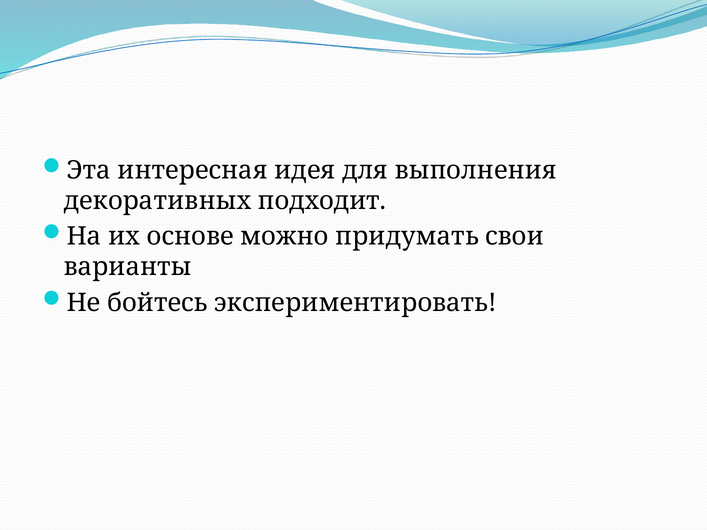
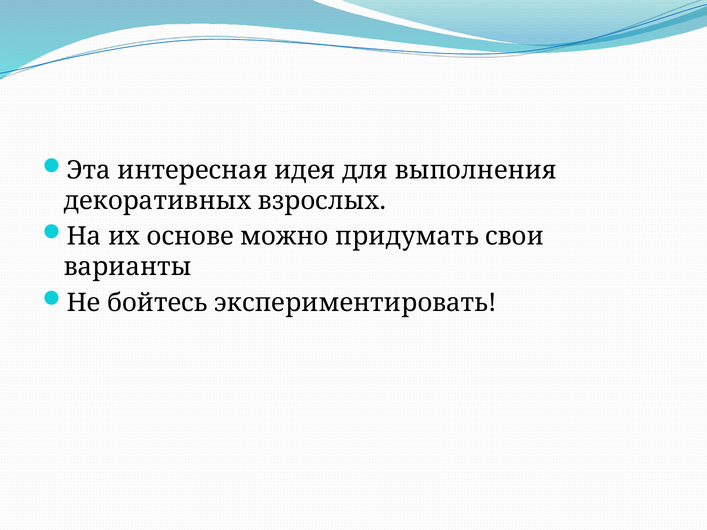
подходит: подходит -> взрослых (322, 201)
